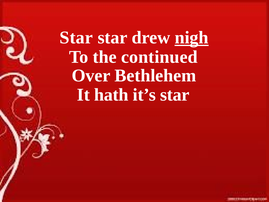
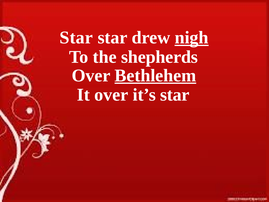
continued: continued -> shepherds (160, 57)
Bethlehem underline: none -> present (155, 75)
It hath: hath -> over (111, 95)
